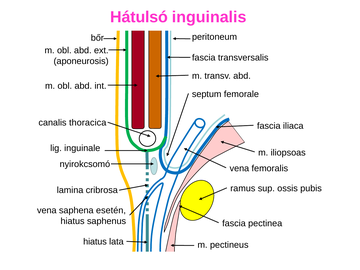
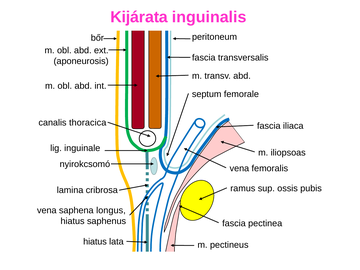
Hátulsó: Hátulsó -> Kijárata (139, 17)
esetén: esetén -> longus (111, 210)
